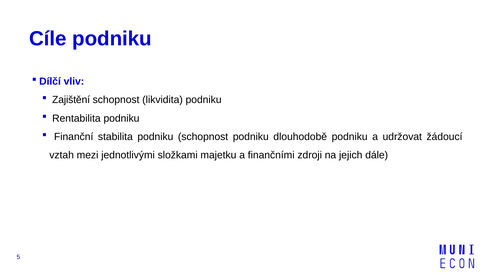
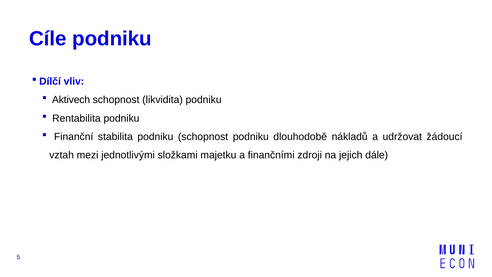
Zajištění: Zajištění -> Aktivech (71, 100)
dlouhodobě podniku: podniku -> nákladů (350, 137)
